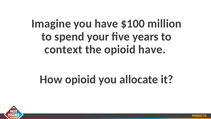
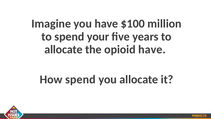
context: context -> allocate (64, 49)
How opioid: opioid -> spend (80, 79)
